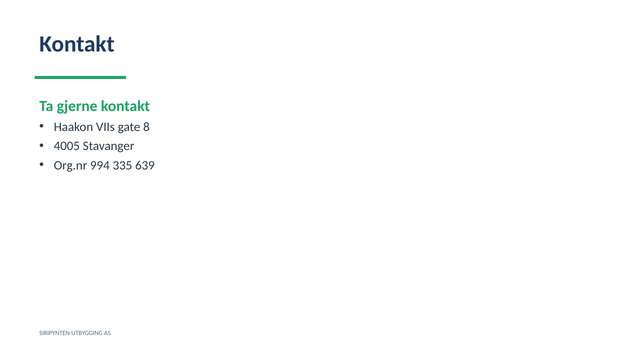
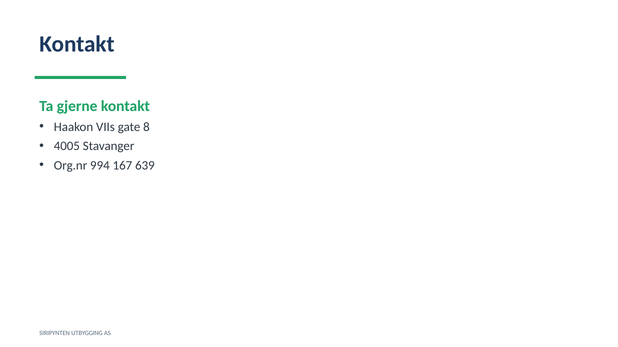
335: 335 -> 167 (122, 166)
